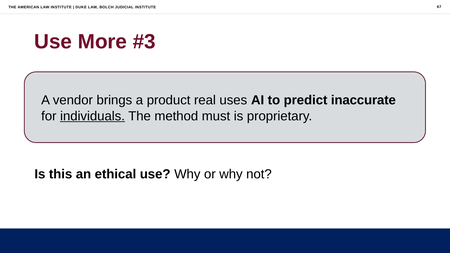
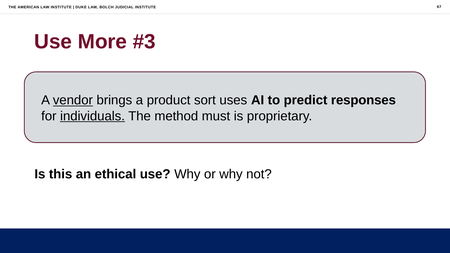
vendor underline: none -> present (73, 100)
real: real -> sort (205, 100)
inaccurate: inaccurate -> responses (363, 100)
